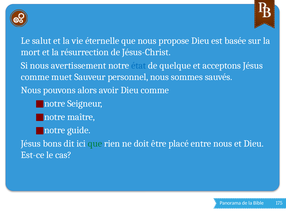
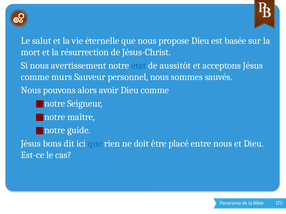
quelque: quelque -> aussitôt (175, 66)
muet: muet -> murs (62, 77)
que colour: green -> blue (95, 144)
